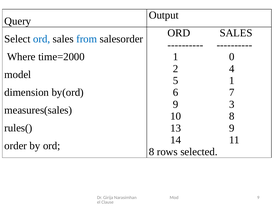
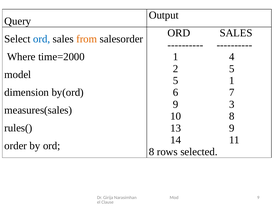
from colour: blue -> orange (87, 39)
0: 0 -> 4 (232, 57)
2 4: 4 -> 5 (232, 69)
